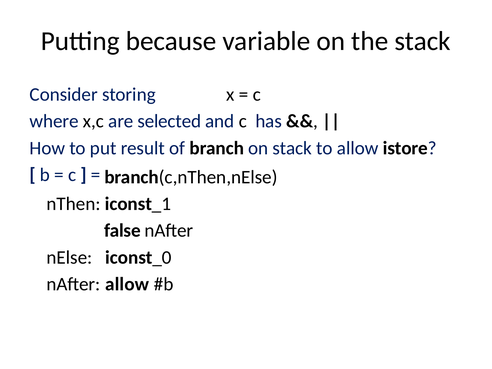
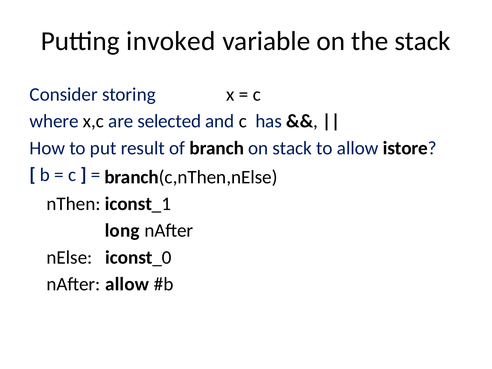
because: because -> invoked (171, 41)
false: false -> long (122, 231)
